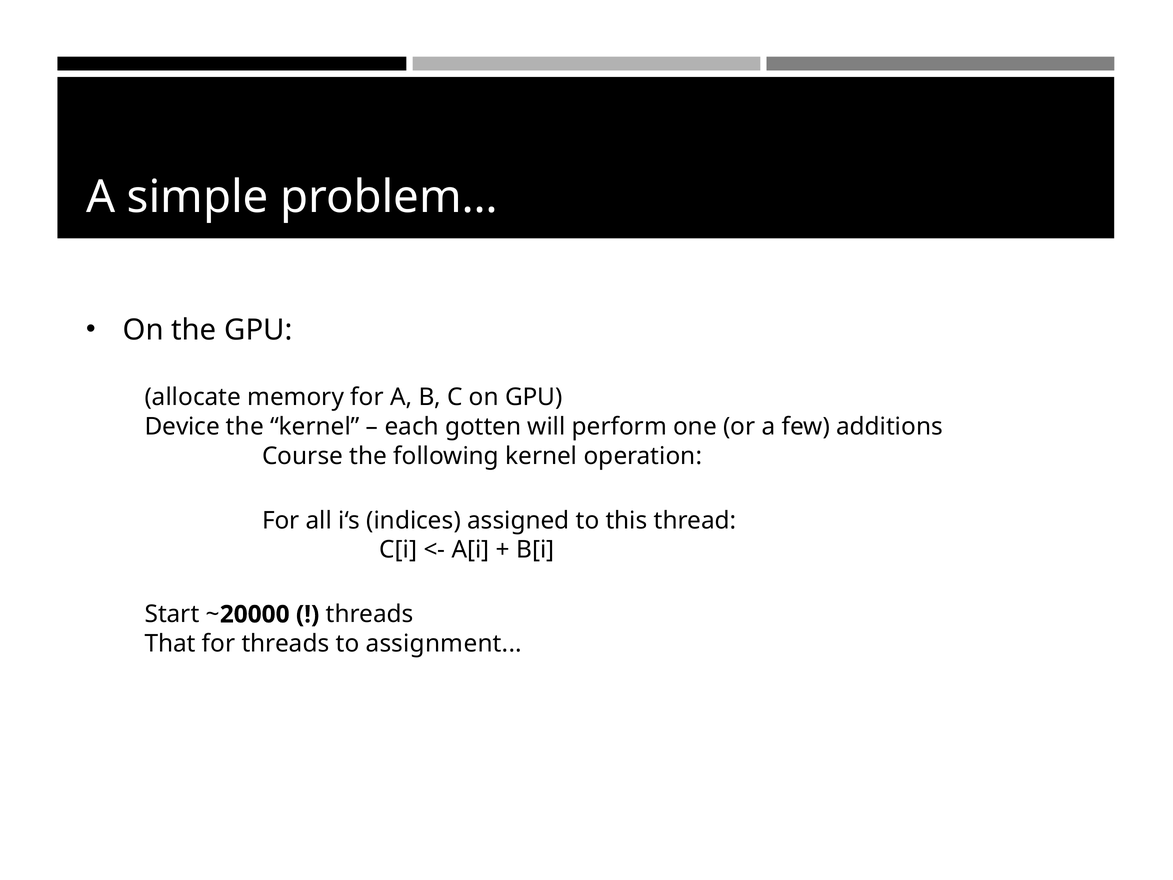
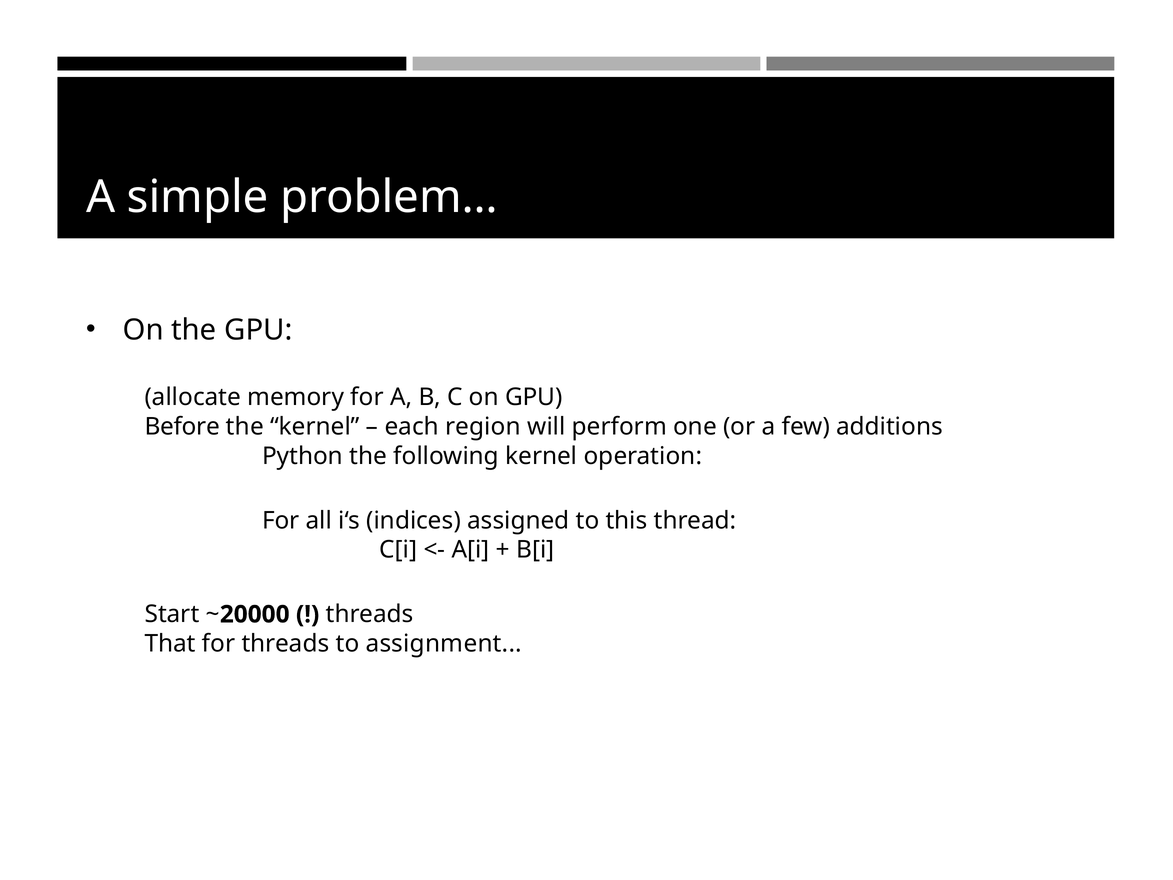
Device: Device -> Before (182, 427)
gotten: gotten -> region (483, 427)
Course: Course -> Python (303, 456)
